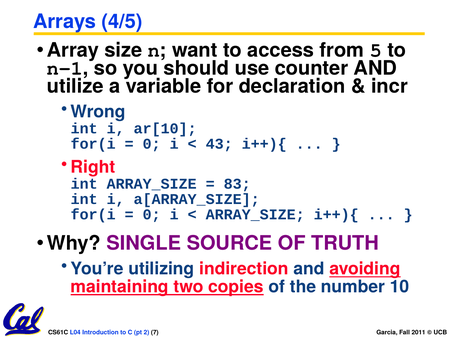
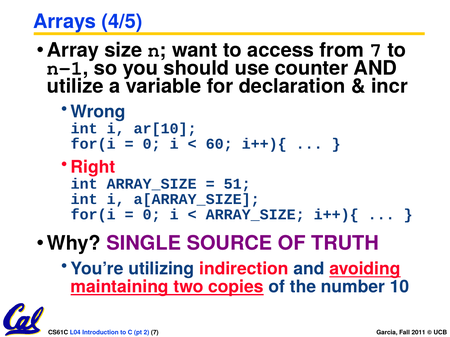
from 5: 5 -> 7 (376, 50)
43: 43 -> 60 (219, 144)
83: 83 -> 51 (237, 184)
